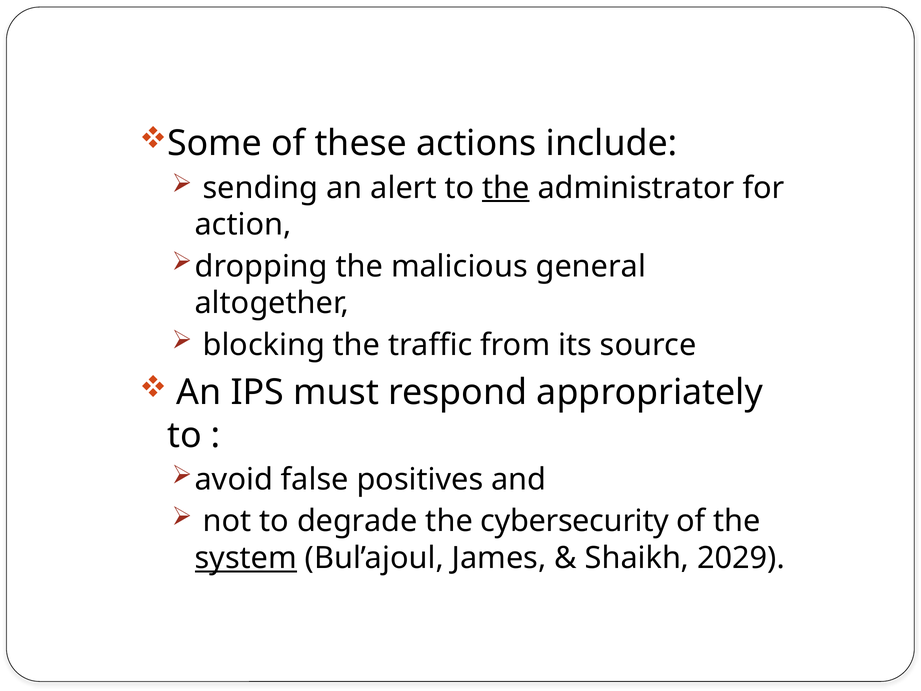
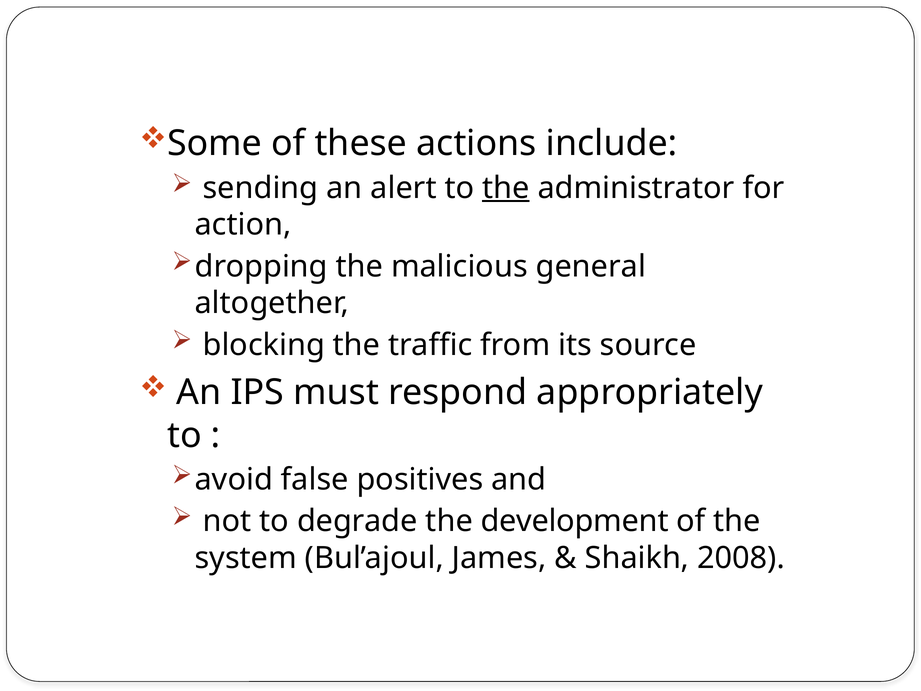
cybersecurity: cybersecurity -> development (575, 521)
system underline: present -> none (246, 558)
2029: 2029 -> 2008 (741, 558)
